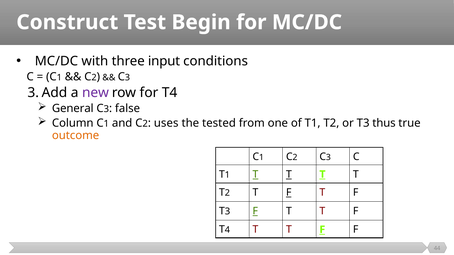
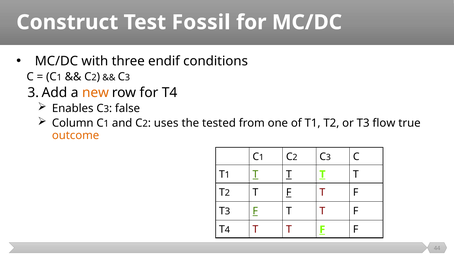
Begin: Begin -> Fossil (201, 22)
input: input -> endif (164, 61)
new colour: purple -> orange (95, 93)
General: General -> Enables (73, 109)
thus: thus -> flow (384, 123)
